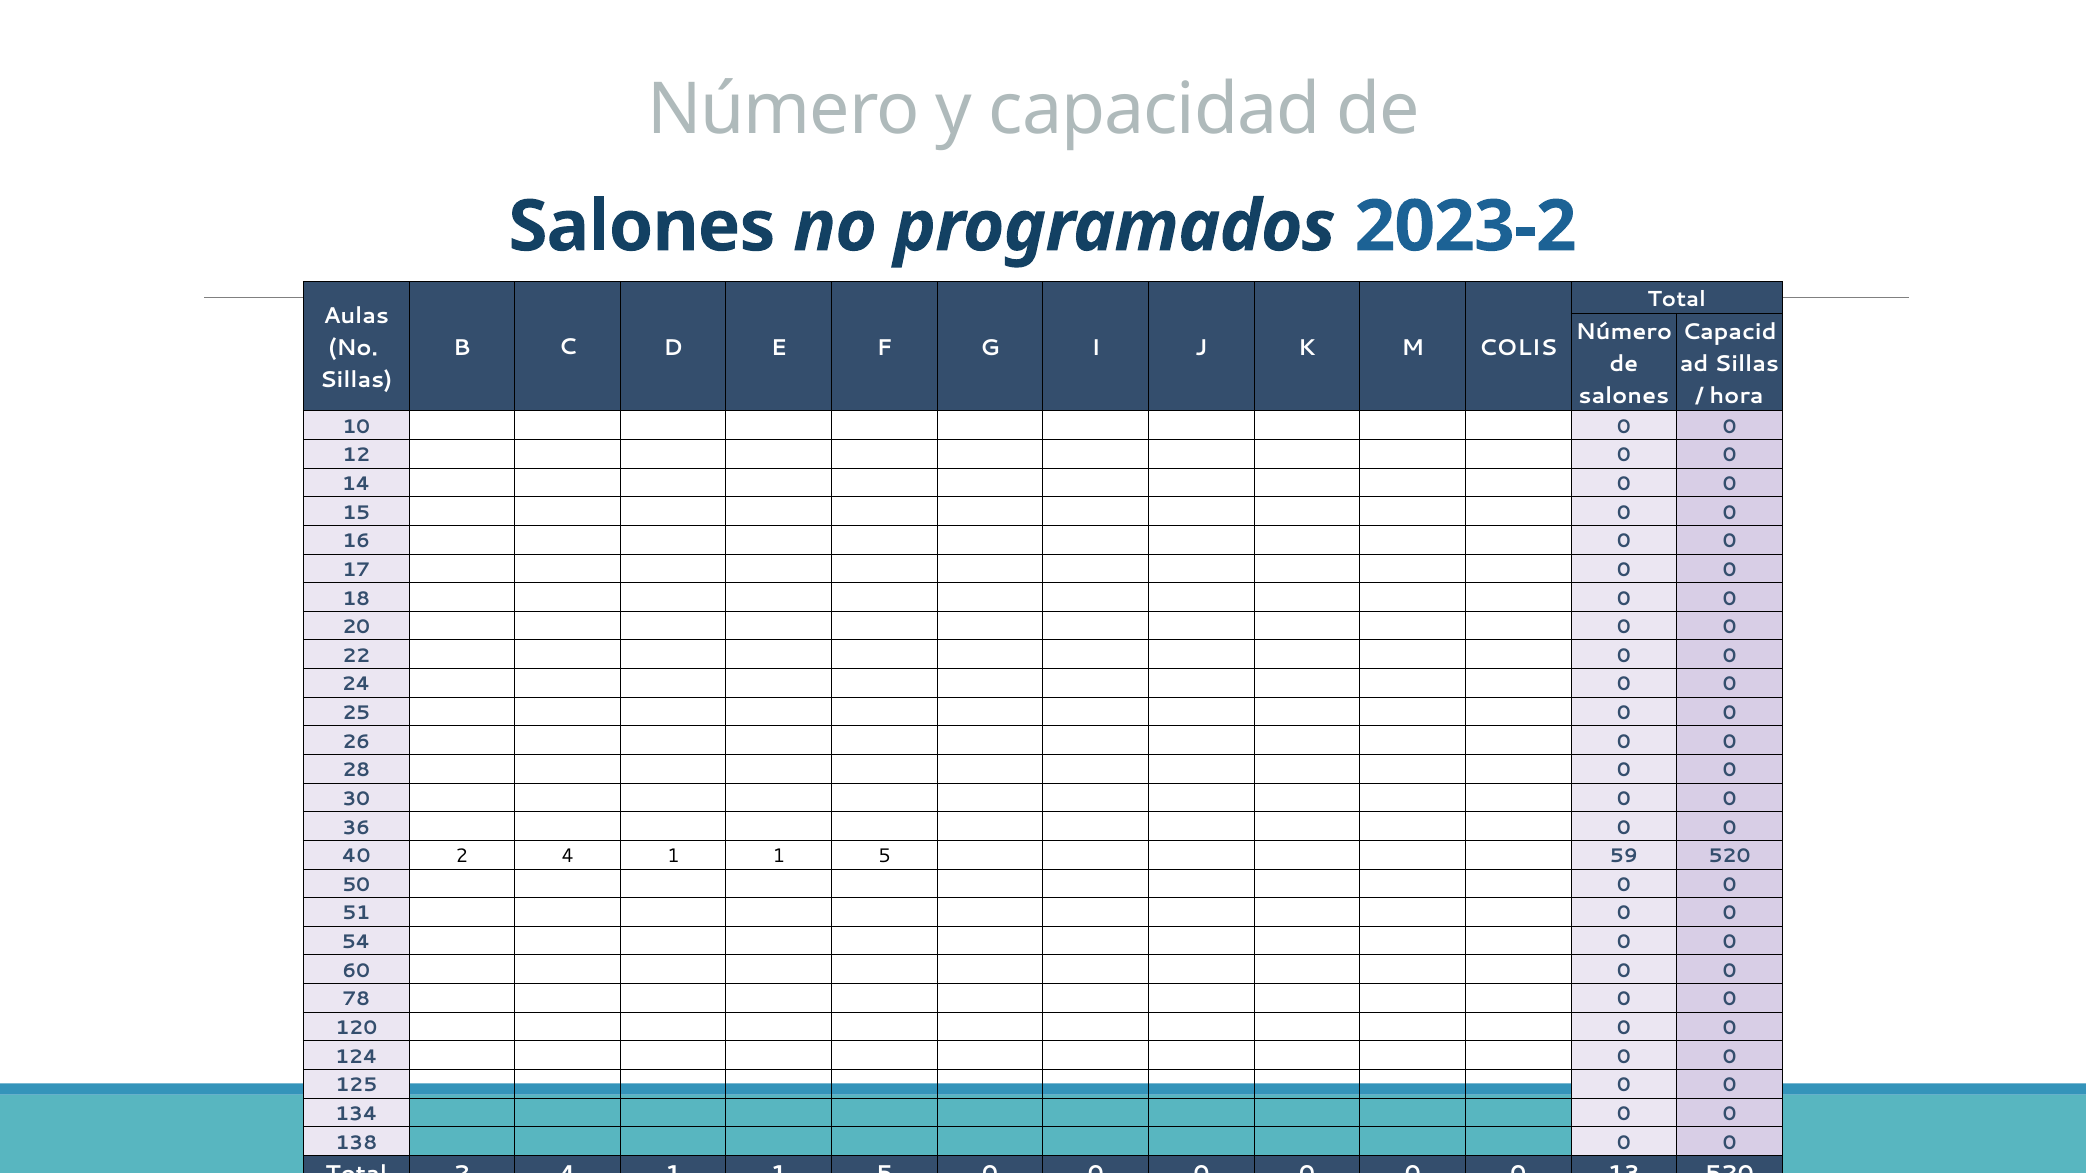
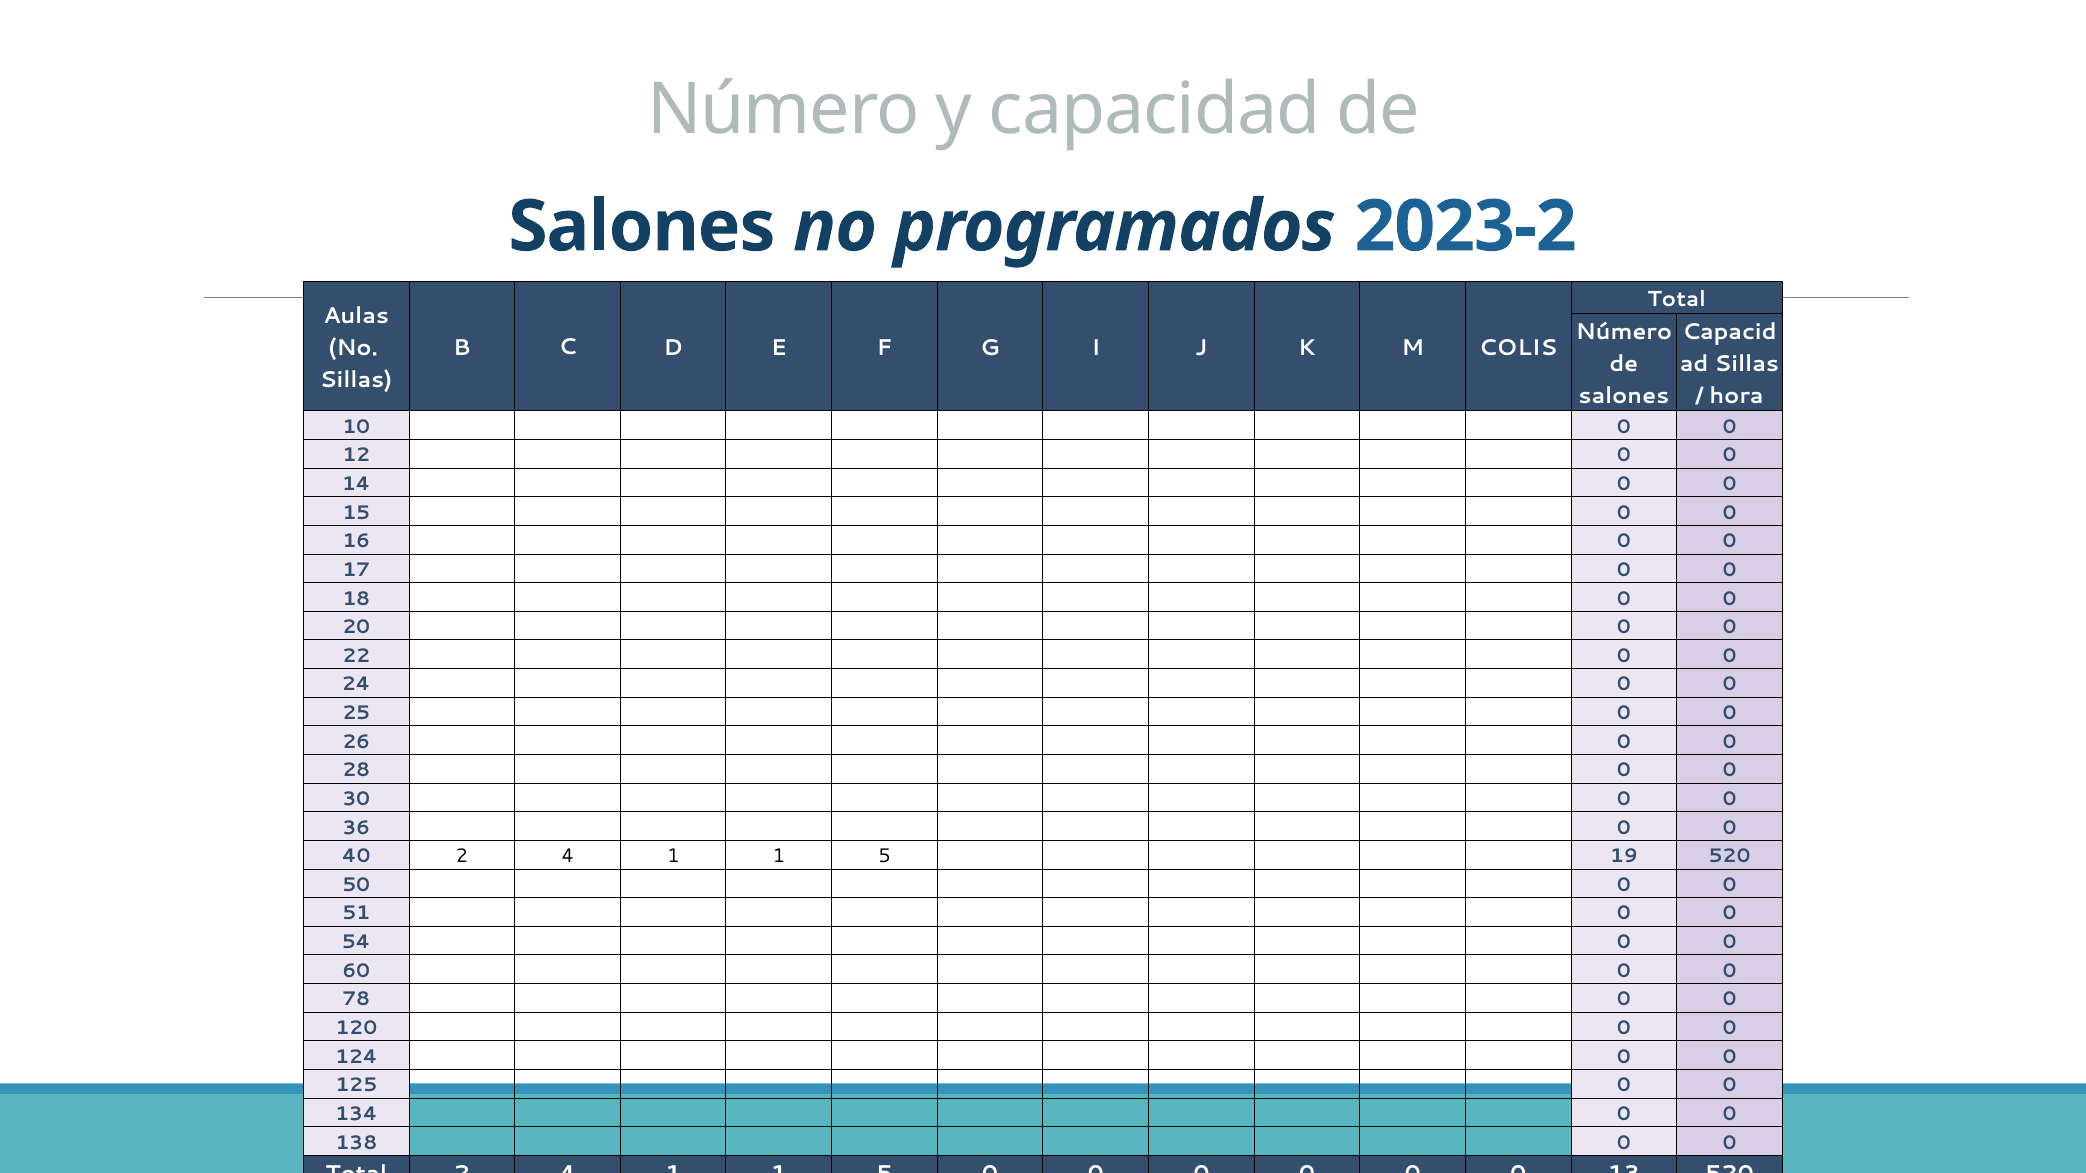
59: 59 -> 19 (1624, 857)
